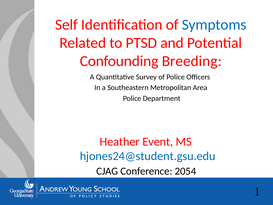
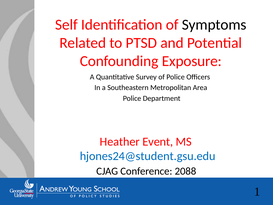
Symptoms colour: blue -> black (214, 25)
Breeding: Breeding -> Exposure (192, 61)
2054: 2054 -> 2088 (185, 171)
